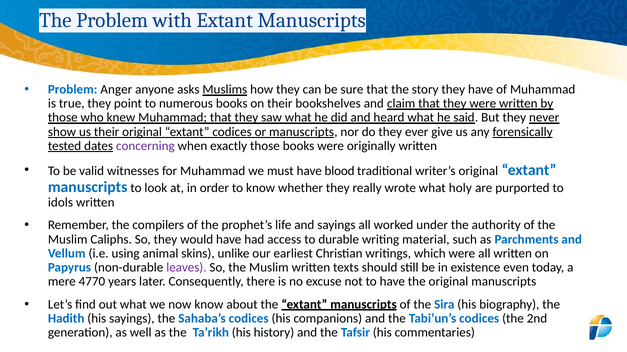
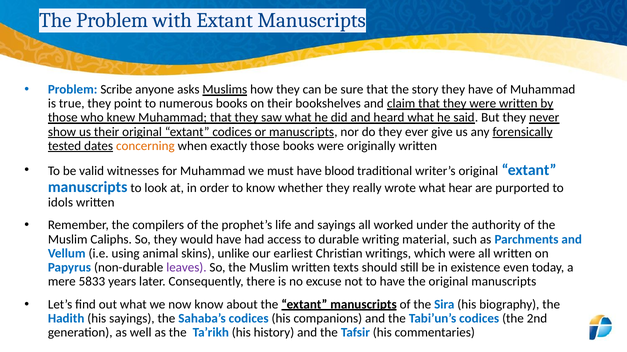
Anger: Anger -> Scribe (116, 90)
concerning colour: purple -> orange (145, 146)
holy: holy -> hear (460, 188)
4770: 4770 -> 5833 (92, 282)
